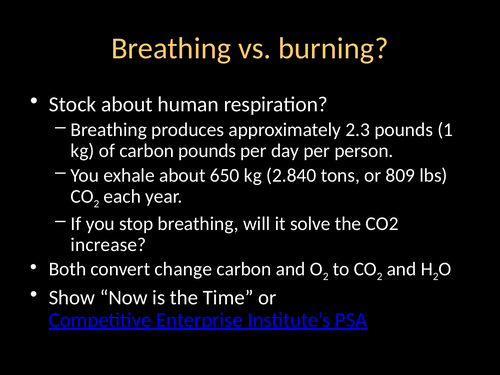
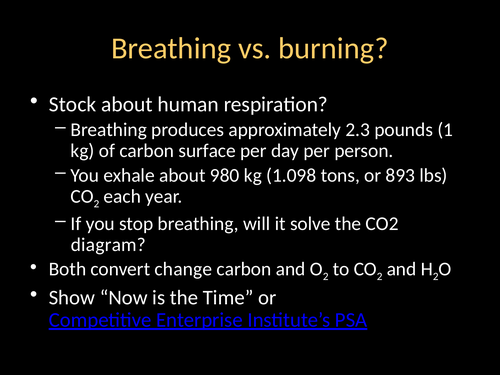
carbon pounds: pounds -> surface (207, 151)
650: 650 -> 980 (225, 175)
2.840: 2.840 -> 1.098 (291, 175)
809: 809 -> 893 (400, 175)
increase: increase -> diagram (108, 245)
